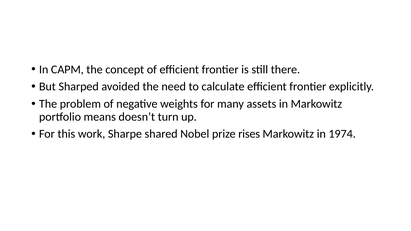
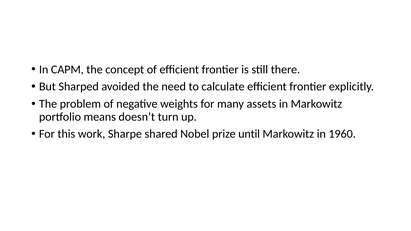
rises: rises -> until (249, 134)
1974: 1974 -> 1960 (342, 134)
